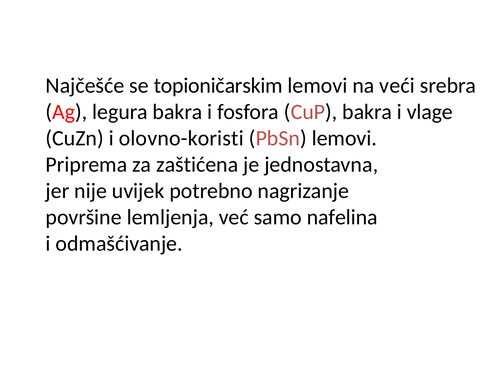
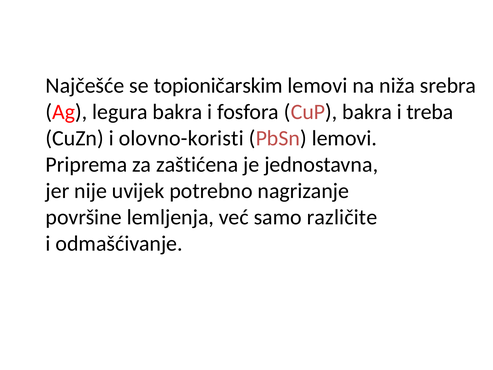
veći: veći -> niža (397, 85)
vlage: vlage -> treba (430, 112)
nafelina: nafelina -> različite (342, 217)
